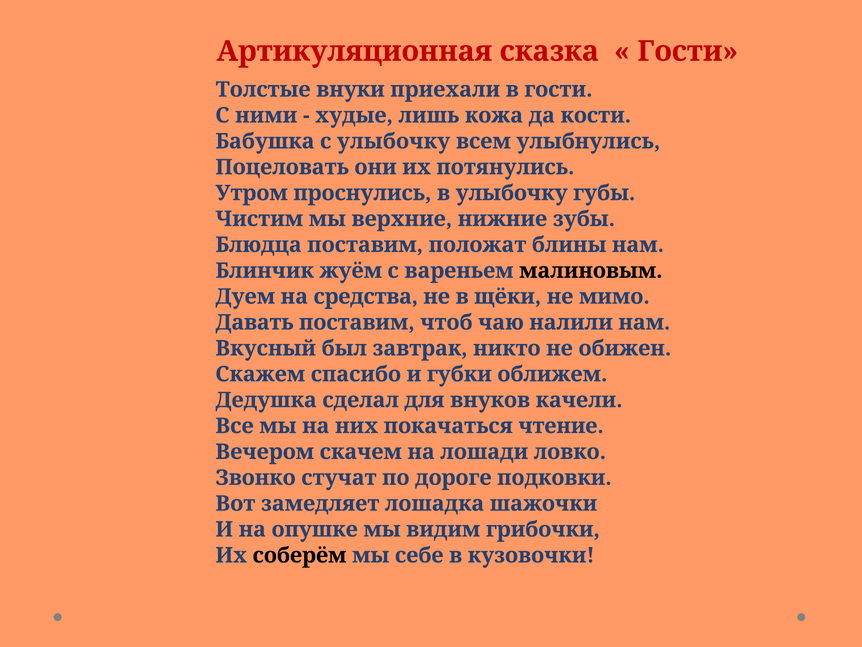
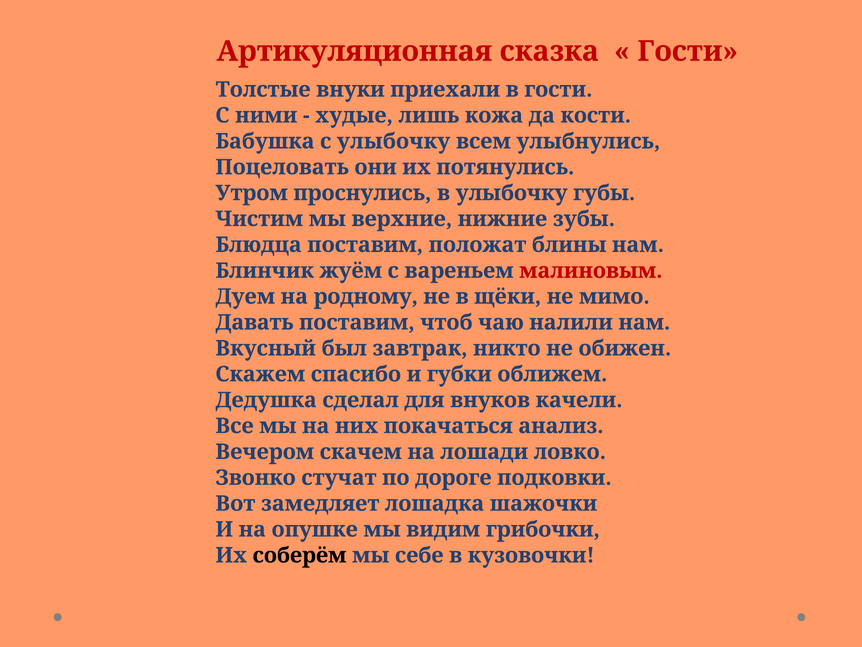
малиновым colour: black -> red (591, 270)
средства: средства -> родному (366, 296)
чтение: чтение -> анализ (561, 426)
